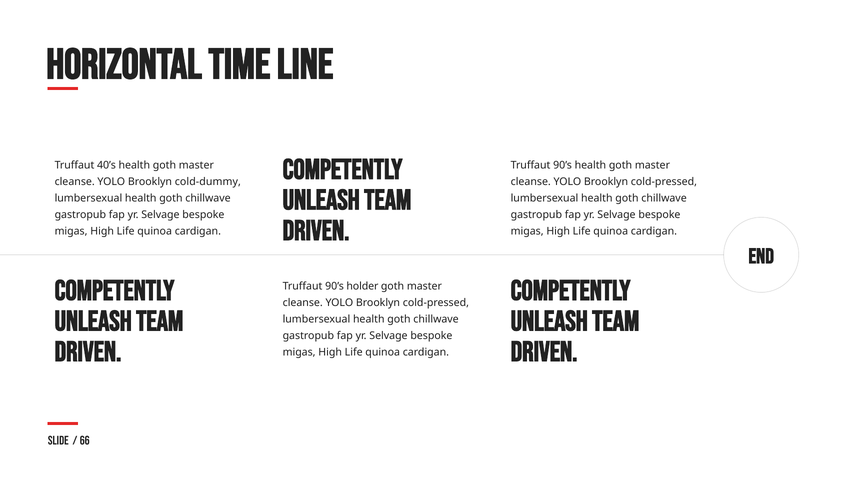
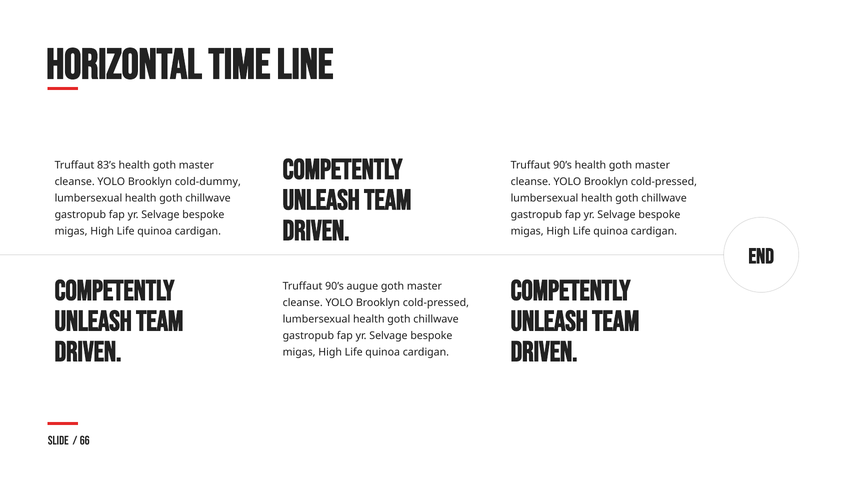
40’s: 40’s -> 83’s (107, 165)
holder: holder -> augue (362, 286)
